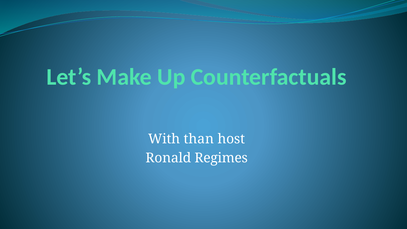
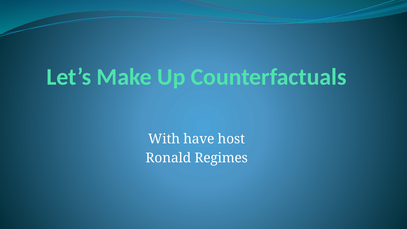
than: than -> have (199, 139)
